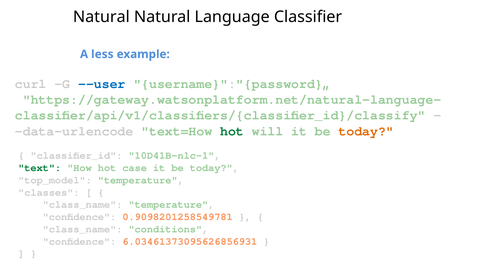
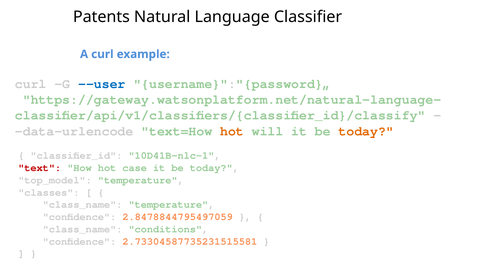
Natural: Natural -> Patents (101, 17)
A less: less -> curl (102, 54)
hot colour: green -> orange (232, 131)
text colour: green -> red (40, 168)
0.9098201258549781: 0.9098201258549781 -> 2.8478844795497059 (178, 217)
6.03461373095626856931: 6.03461373095626856931 -> 2.73304587735231515581 (190, 242)
